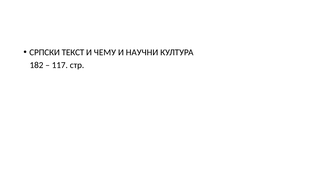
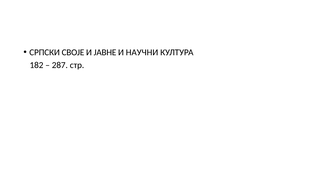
ТЕКСТ: ТЕКСТ -> СВОЈЕ (73, 52)
ЧЕМУ: ЧЕМУ -> ЈАВНЕ (105, 52)
117: 117 -> 287 (60, 65)
